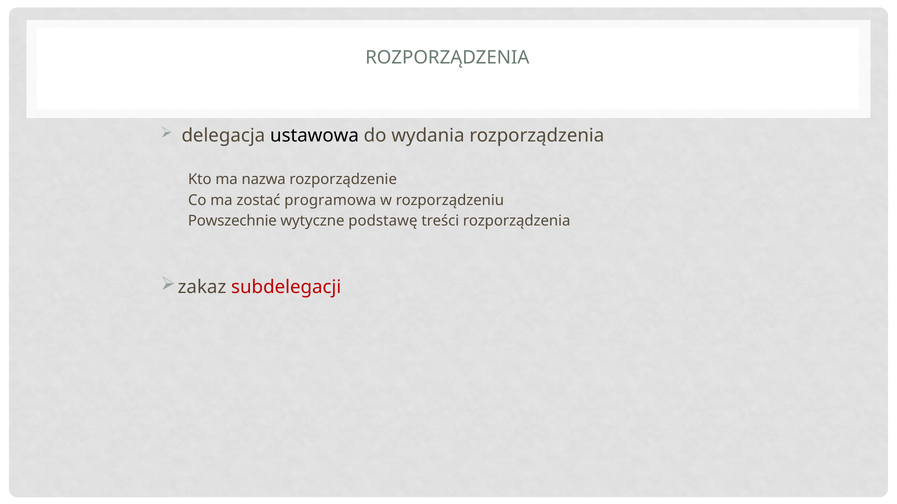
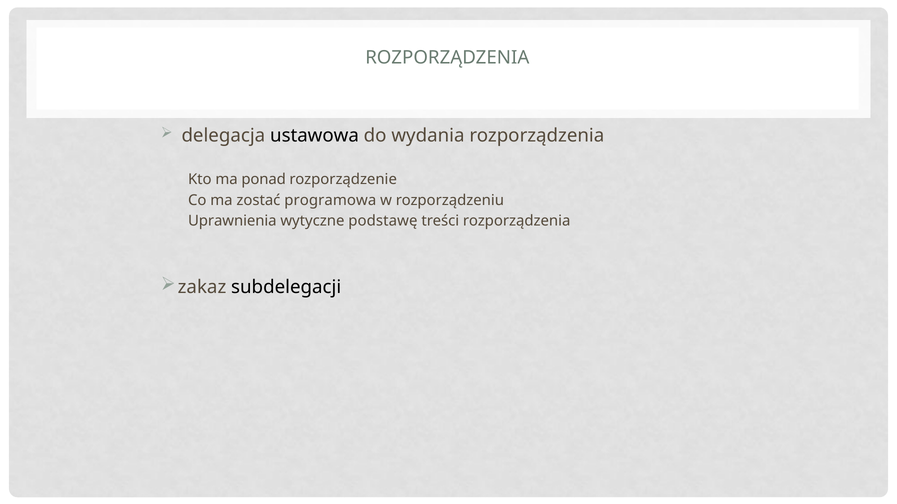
nazwa: nazwa -> ponad (264, 180)
Powszechnie: Powszechnie -> Uprawnienia (232, 221)
subdelegacji colour: red -> black (286, 287)
